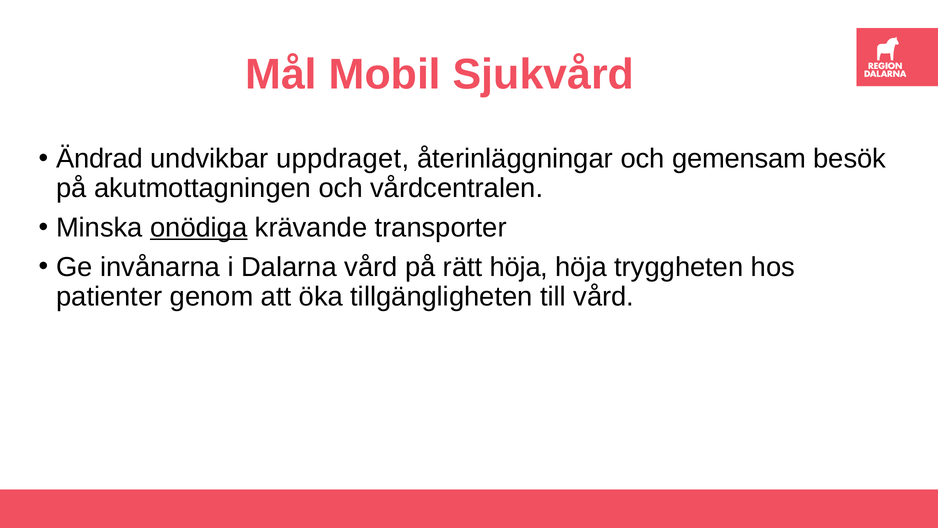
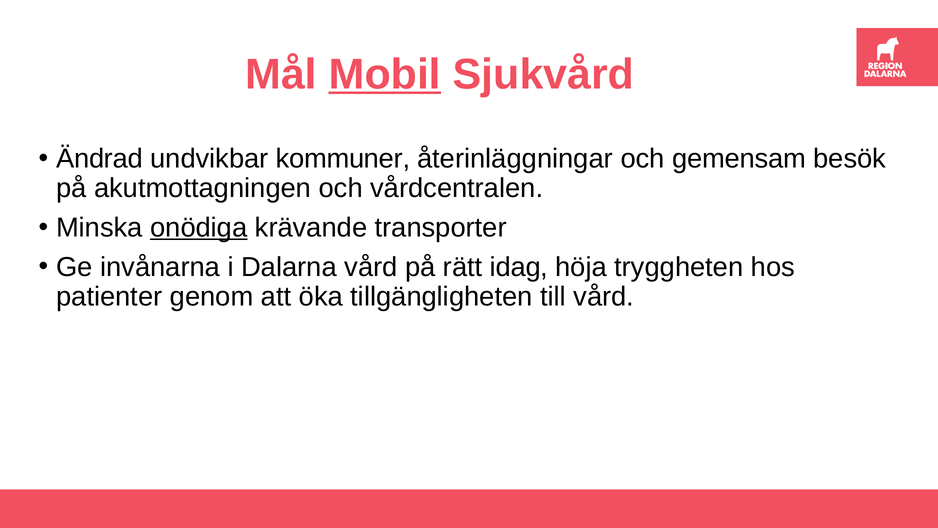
Mobil underline: none -> present (385, 74)
uppdraget: uppdraget -> kommuner (343, 159)
rätt höja: höja -> idag (519, 267)
